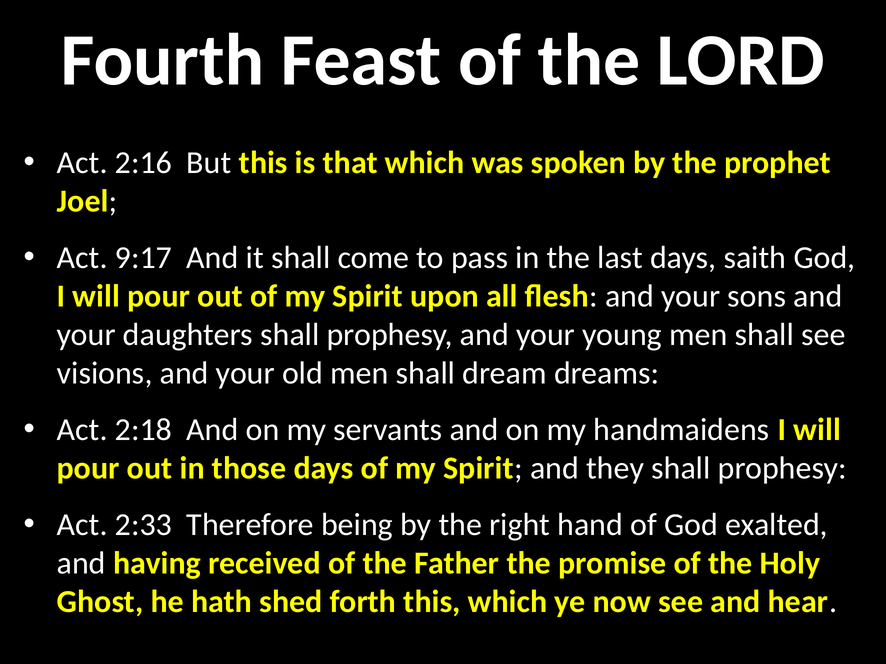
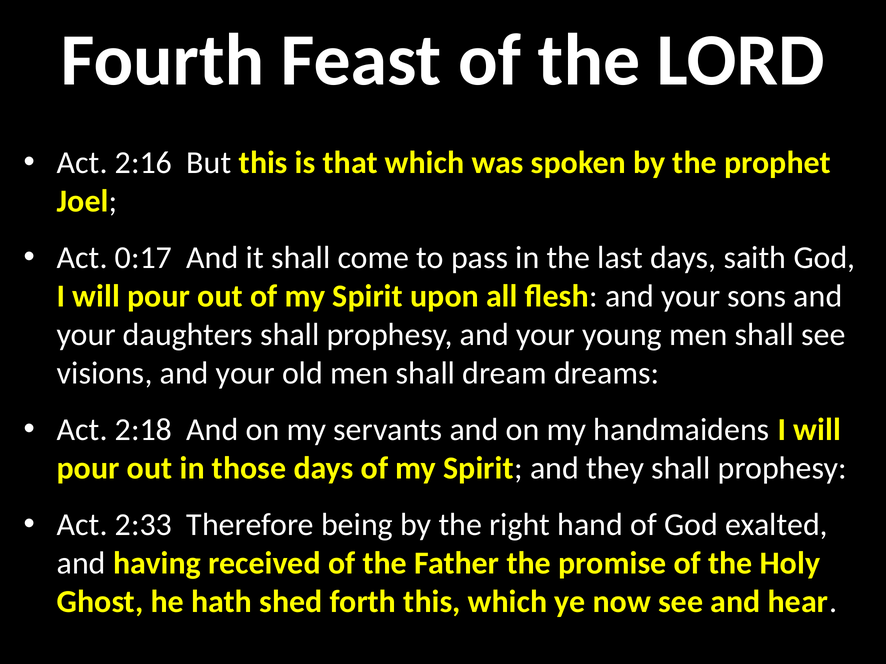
9:17: 9:17 -> 0:17 (143, 258)
